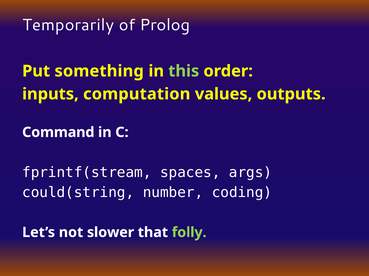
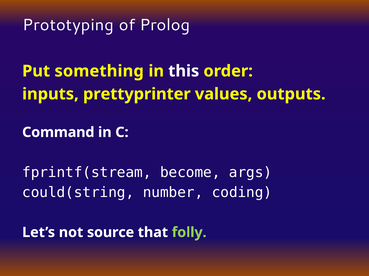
Temporarily: Temporarily -> Prototyping (68, 25)
this colour: light green -> white (184, 71)
computation: computation -> prettyprinter (137, 94)
spaces: spaces -> become (190, 173)
slower: slower -> source (111, 233)
